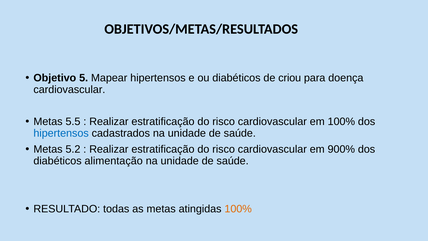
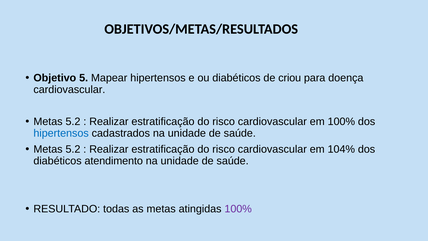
5.5: 5.5 -> 5.2 (73, 122)
900%: 900% -> 104% (341, 149)
alimentação: alimentação -> atendimento (114, 161)
100% colour: orange -> purple (238, 209)
